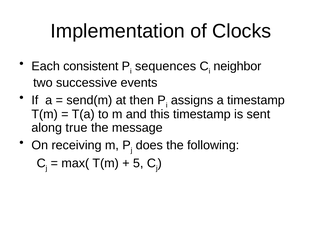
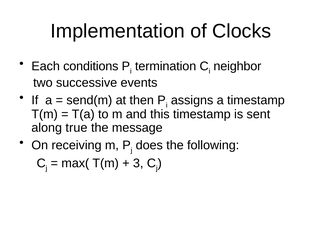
consistent: consistent -> conditions (91, 66)
sequences: sequences -> termination (166, 66)
5: 5 -> 3 (138, 163)
